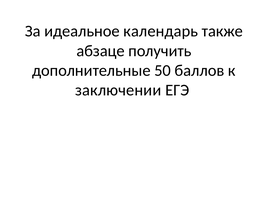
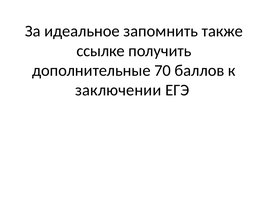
календарь: календарь -> запомнить (161, 31)
абзаце: абзаце -> ссылке (101, 51)
50: 50 -> 70 (163, 70)
